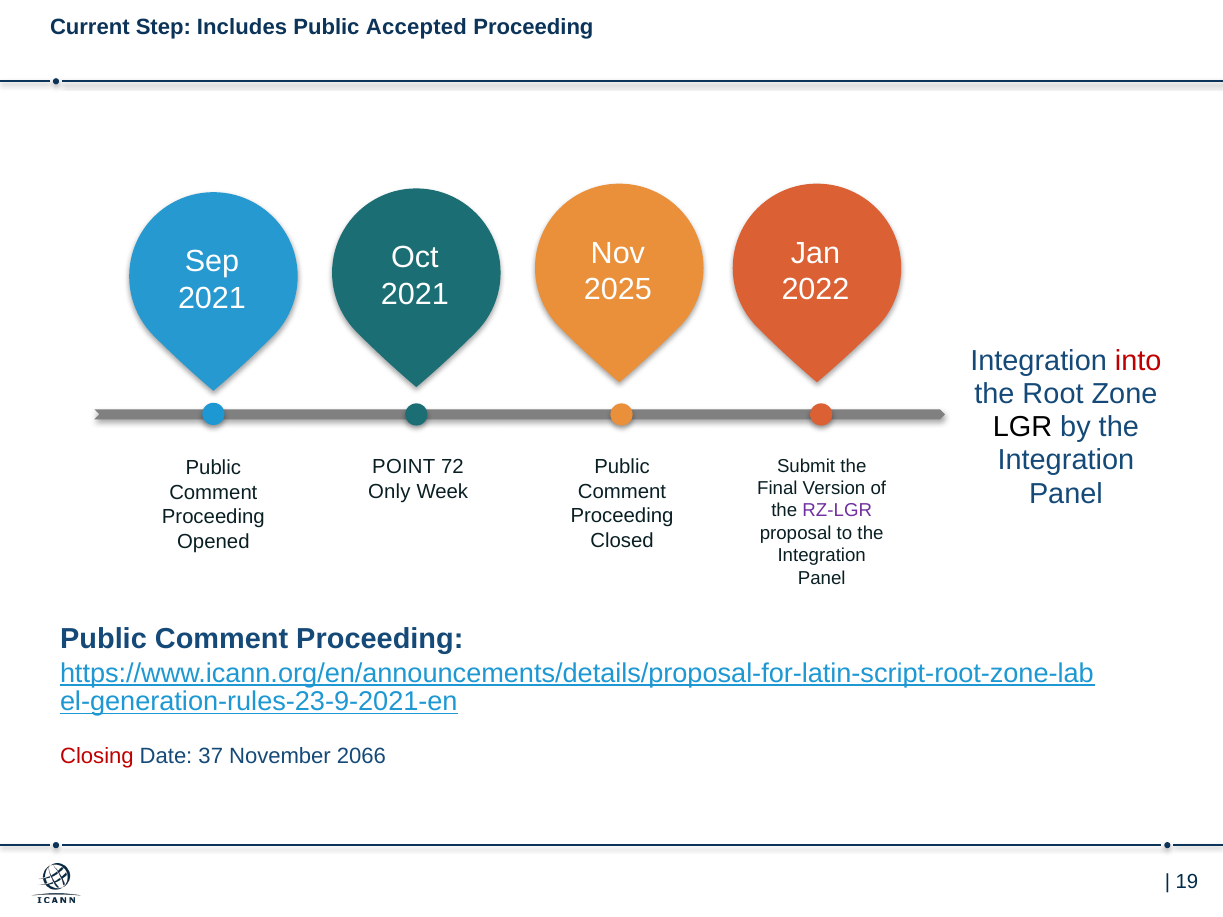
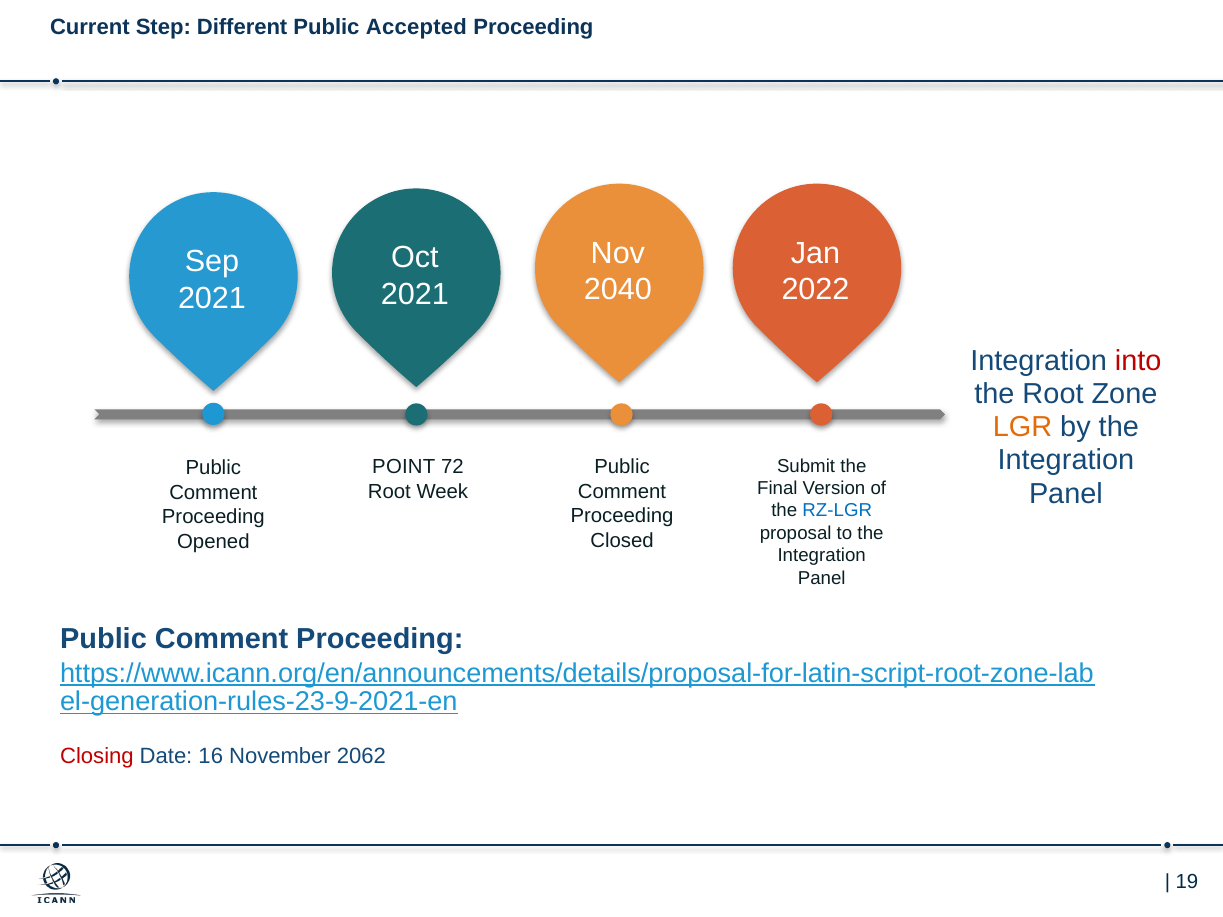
Includes: Includes -> Different (242, 27)
2025: 2025 -> 2040 (618, 290)
LGR colour: black -> orange (1022, 427)
Only: Only -> Root (389, 492)
RZ-LGR colour: purple -> blue (837, 511)
37: 37 -> 16 (211, 757)
2066: 2066 -> 2062 (361, 757)
